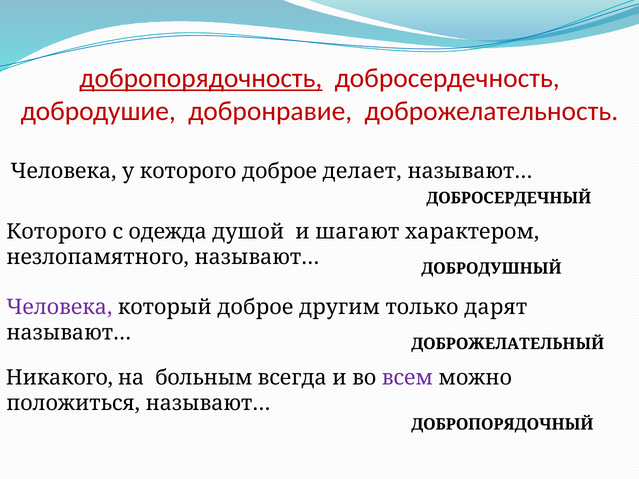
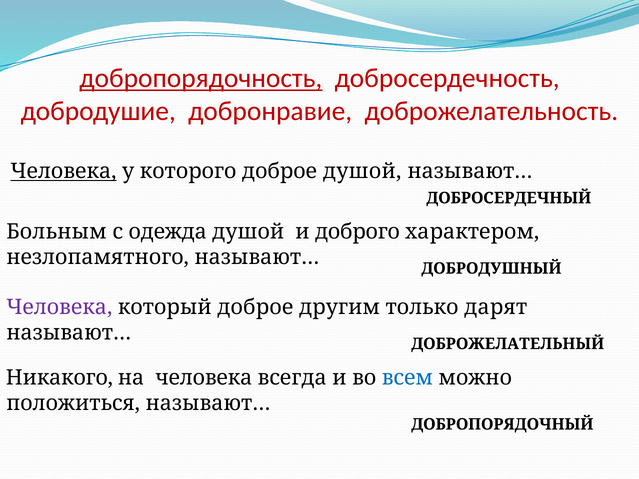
Человека underline: none -> present (63, 171)
доброе делает: делает -> душой (362, 171)
Которого: Которого -> Больным (57, 232)
шагают: шагают -> доброго (357, 232)
на больным: больным -> человека (204, 378)
всем colour: purple -> blue (407, 378)
